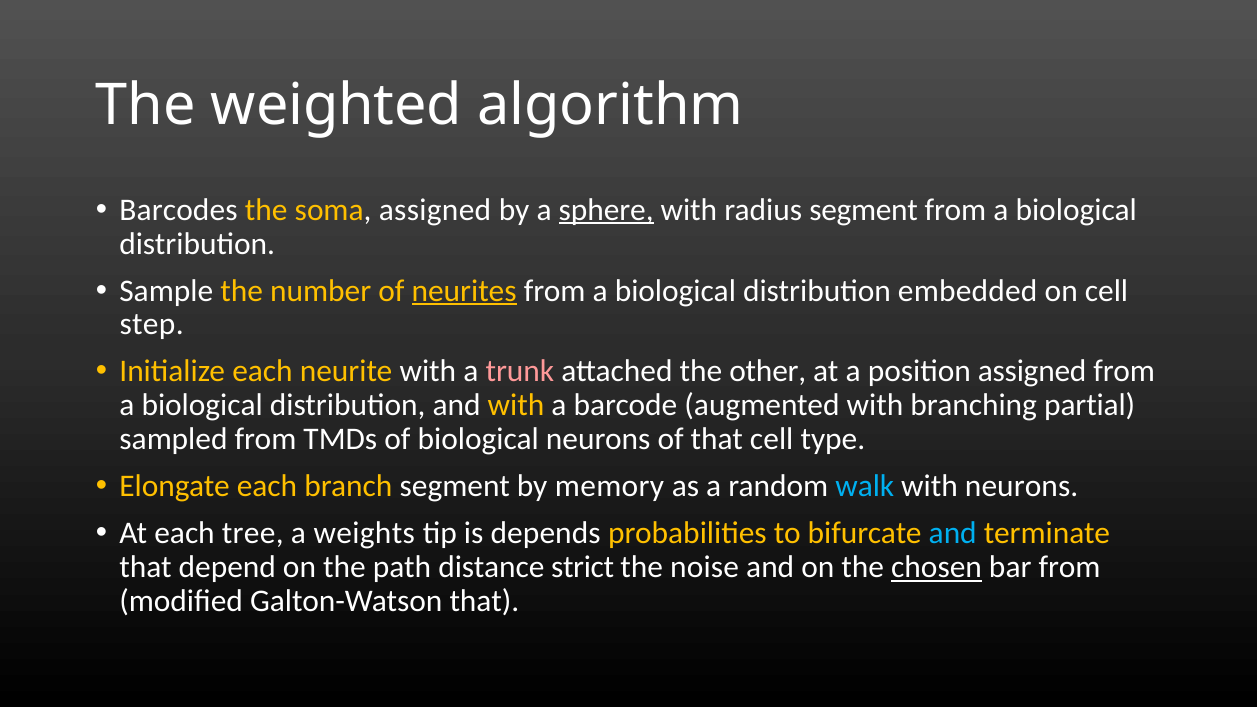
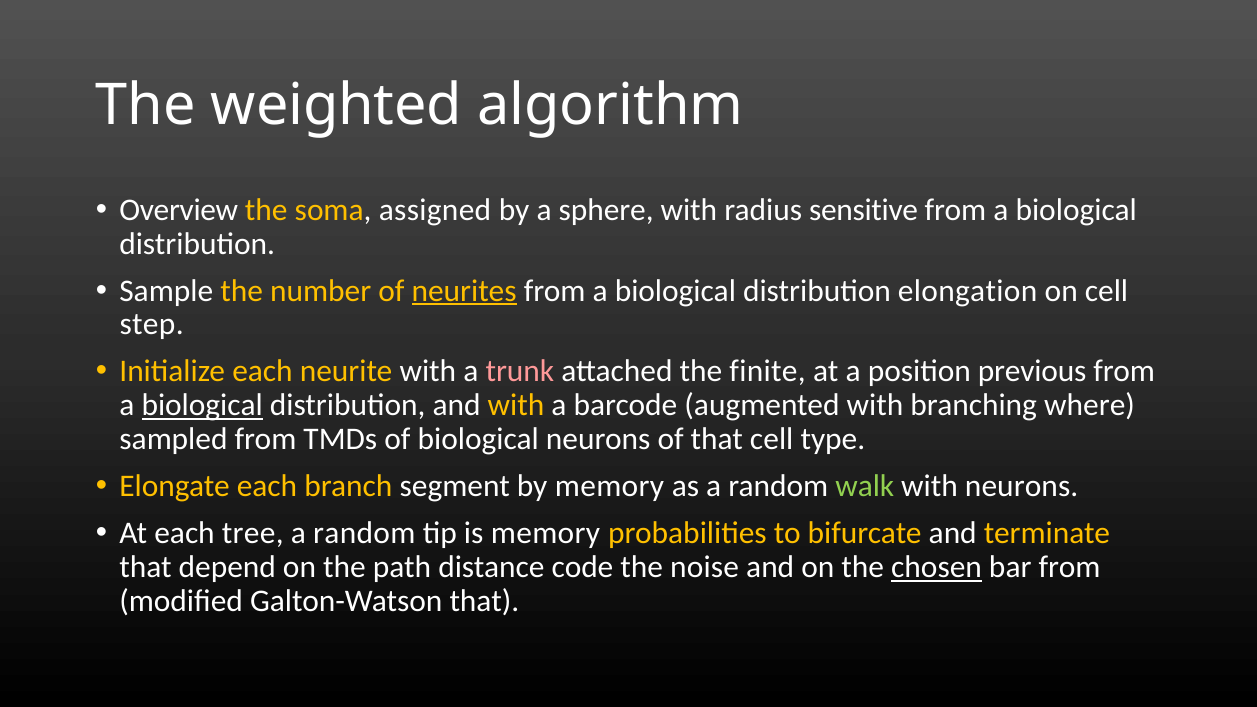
Barcodes: Barcodes -> Overview (179, 210)
sphere underline: present -> none (606, 210)
radius segment: segment -> sensitive (864, 210)
embedded: embedded -> elongation (968, 291)
other: other -> finite (768, 372)
position assigned: assigned -> previous (1032, 372)
biological underline: none -> present (202, 406)
partial: partial -> where (1090, 406)
walk colour: light blue -> light green (865, 486)
weights: weights -> random (364, 534)
is depends: depends -> memory (546, 534)
and colour: light blue -> white (953, 534)
strict: strict -> code (582, 567)
